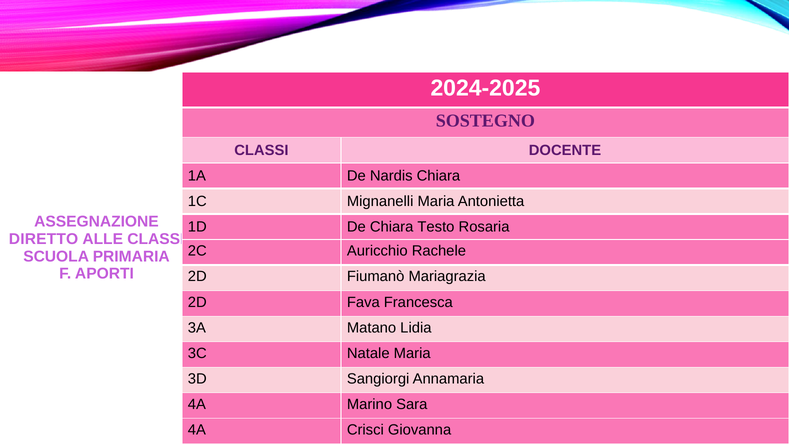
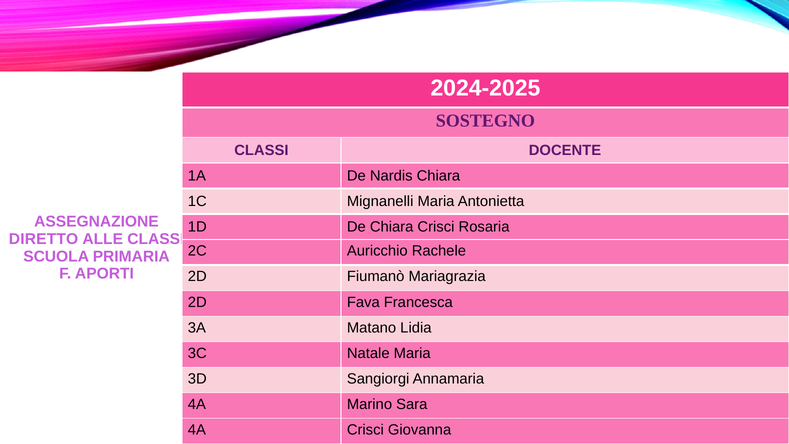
Chiara Testo: Testo -> Crisci (436, 227)
